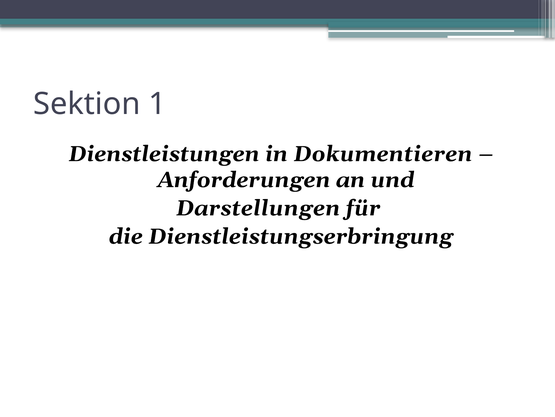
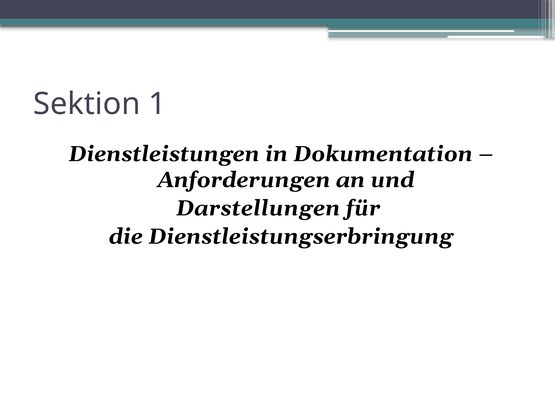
Dokumentieren: Dokumentieren -> Dokumentation (383, 154)
